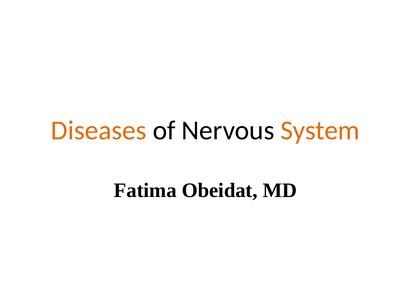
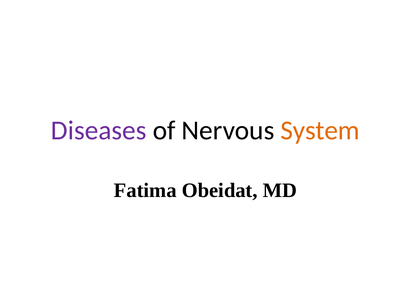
Diseases colour: orange -> purple (99, 131)
